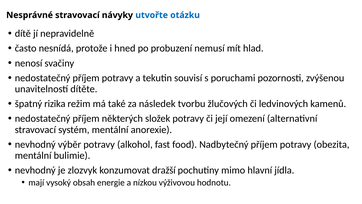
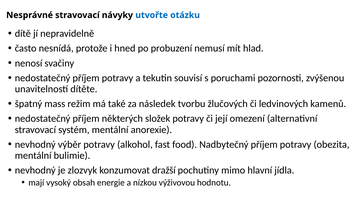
rizika: rizika -> mass (55, 104)
